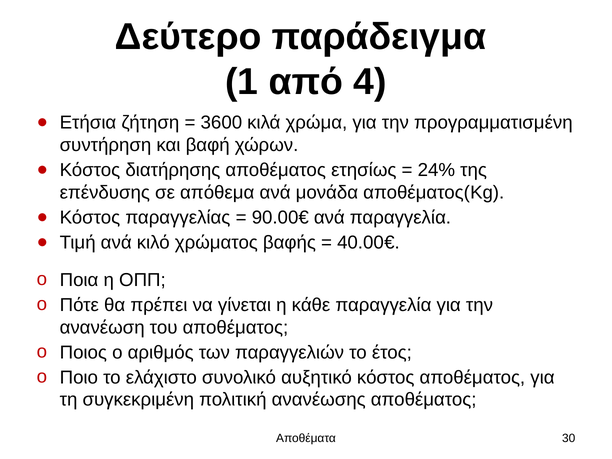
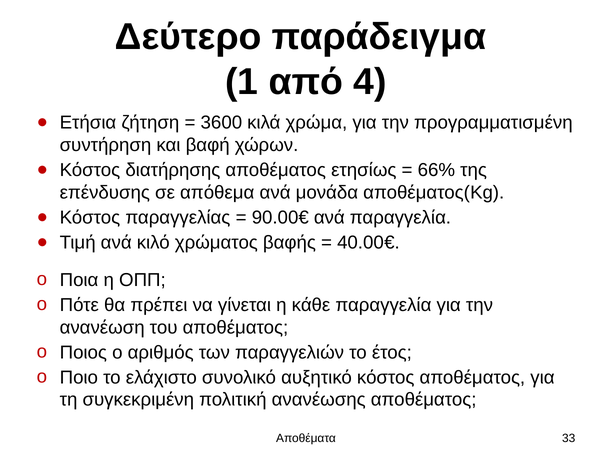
24%: 24% -> 66% (436, 170)
30: 30 -> 33 (569, 438)
